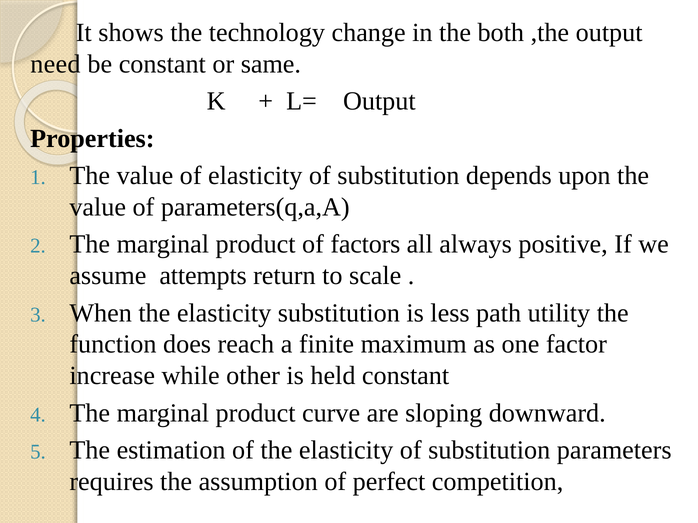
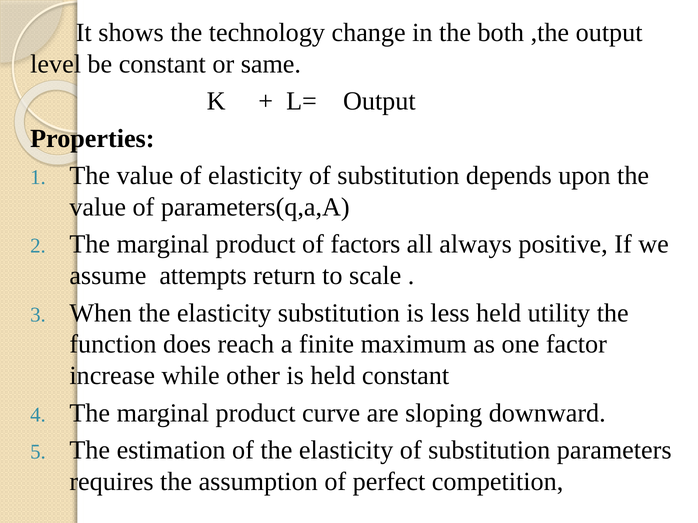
need: need -> level (56, 64)
less path: path -> held (499, 313)
